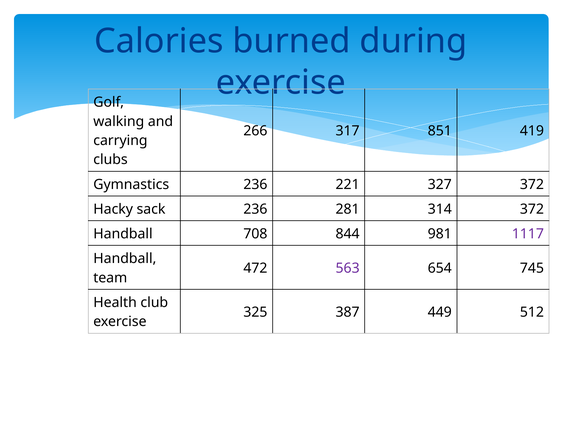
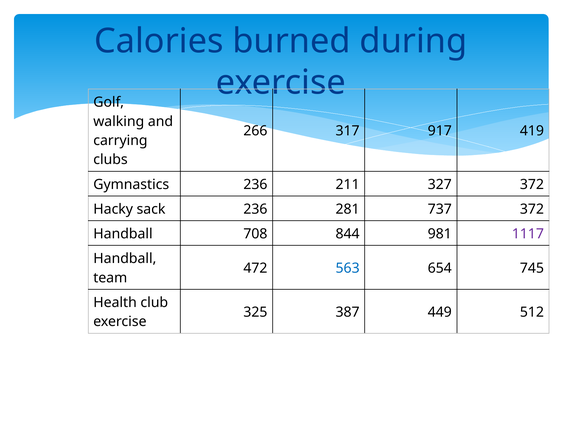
851: 851 -> 917 (440, 131)
221: 221 -> 211 (348, 184)
314: 314 -> 737 (440, 209)
563 colour: purple -> blue (348, 268)
